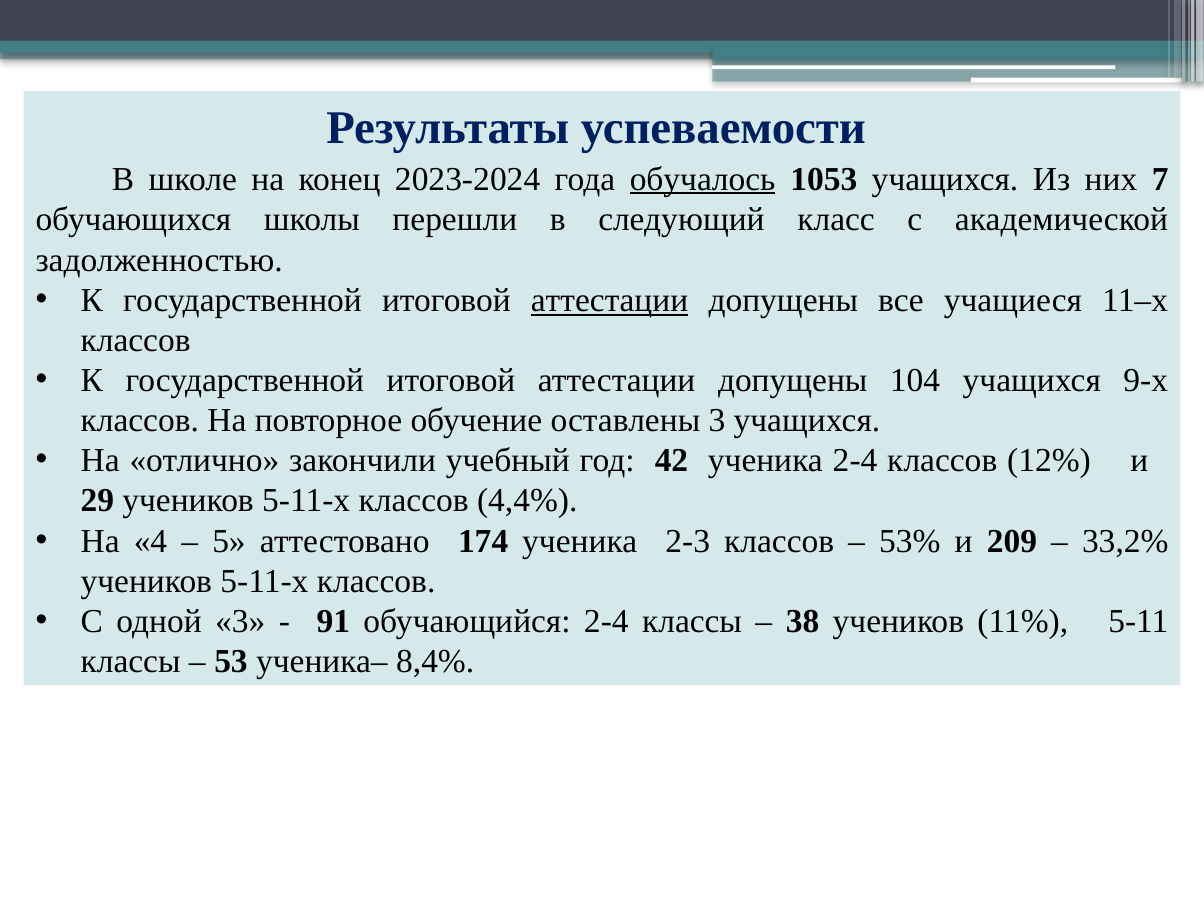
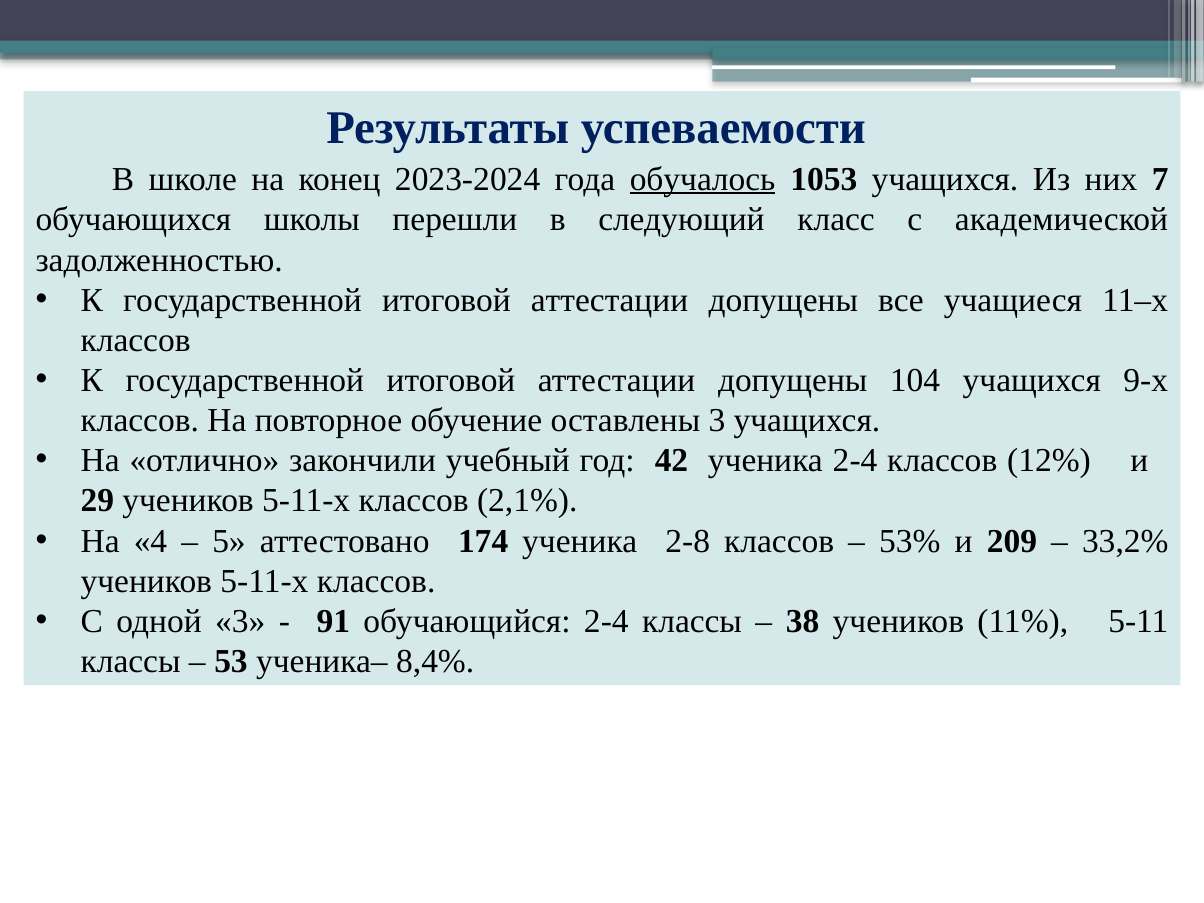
аттестации underline: present -> none (610, 300)
4,4%: 4,4% -> 2,1% (527, 501)
2-3: 2-3 -> 2-8 (688, 541)
